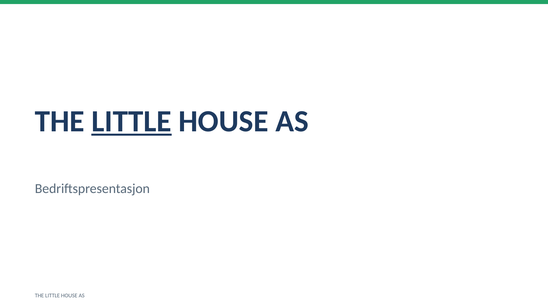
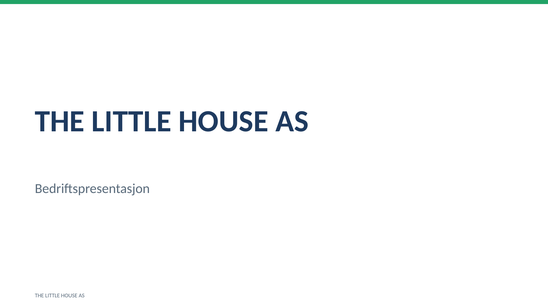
LITTLE underline: present -> none (132, 122)
